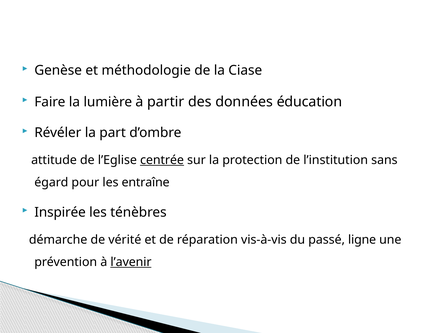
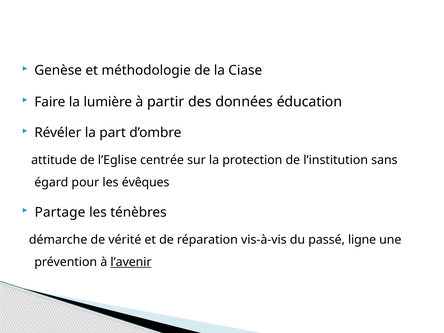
centrée underline: present -> none (162, 160)
entraîne: entraîne -> évêques (146, 182)
Inspirée: Inspirée -> Partage (60, 212)
